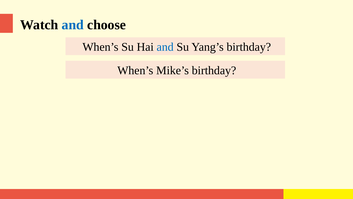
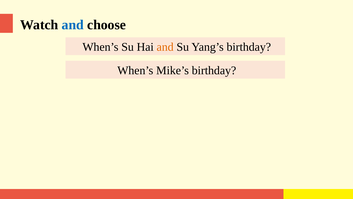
and colour: blue -> orange (165, 47)
